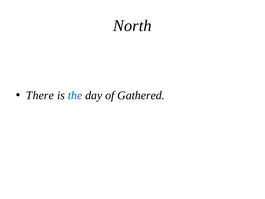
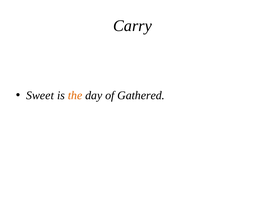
North: North -> Carry (132, 26)
There: There -> Sweet (40, 95)
the colour: blue -> orange (75, 95)
